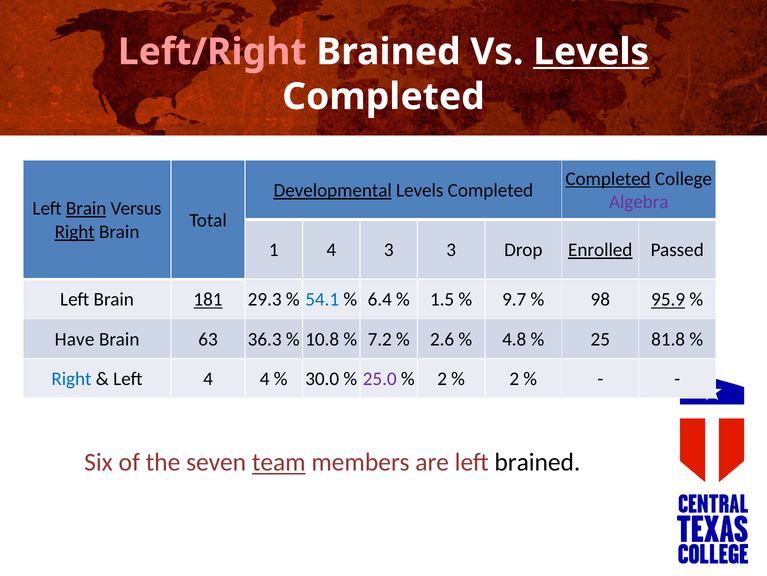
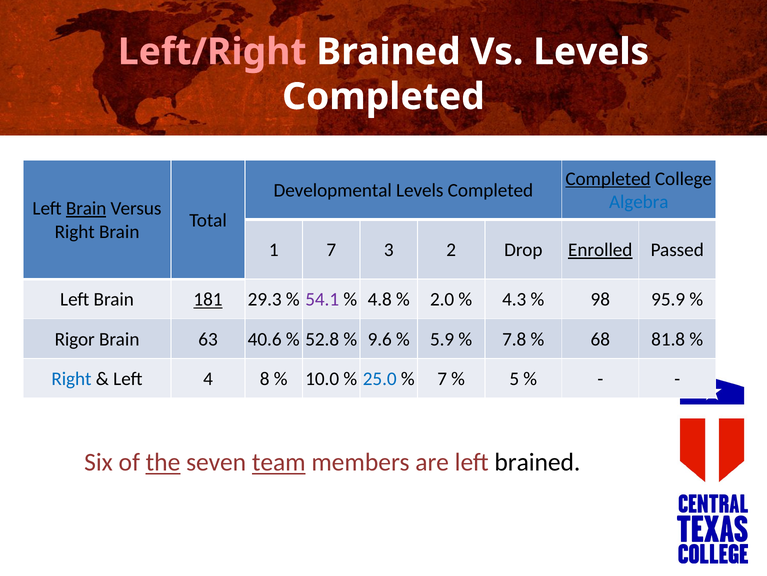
Levels underline: present -> none (591, 52)
Developmental underline: present -> none (333, 190)
Algebra colour: purple -> blue (639, 202)
Right underline: present -> none (75, 232)
1 4: 4 -> 7 (331, 250)
3 3: 3 -> 2 (451, 250)
54.1 colour: blue -> purple (322, 299)
6.4: 6.4 -> 4.8 (380, 299)
1.5: 1.5 -> 2.0 (442, 299)
9.7: 9.7 -> 4.3 (514, 299)
95.9 underline: present -> none (668, 299)
Have: Have -> Rigor (75, 339)
36.3: 36.3 -> 40.6 (265, 339)
10.8: 10.8 -> 52.8 (322, 339)
7.2: 7.2 -> 9.6 (380, 339)
2.6: 2.6 -> 5.9 (442, 339)
4.8: 4.8 -> 7.8 (514, 339)
25: 25 -> 68 (600, 339)
4 4: 4 -> 8 (265, 378)
30.0: 30.0 -> 10.0 (322, 378)
25.0 colour: purple -> blue (380, 378)
2: 2 -> 7 (442, 378)
2: 2 -> 5 (514, 378)
the underline: none -> present (163, 462)
